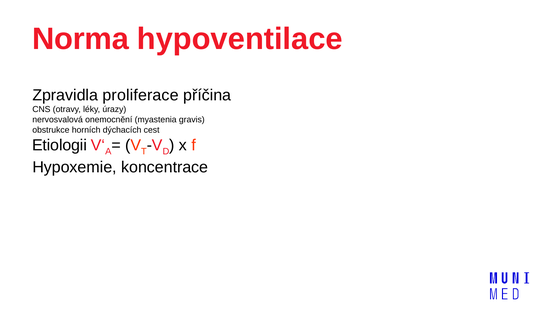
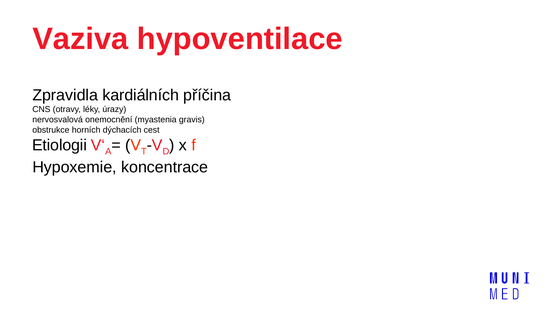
Norma: Norma -> Vaziva (80, 39)
proliferace: proliferace -> kardiálních (141, 95)
